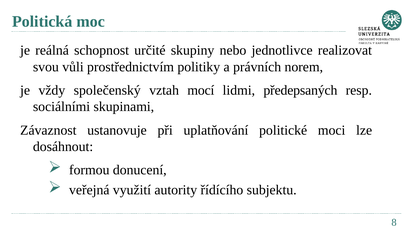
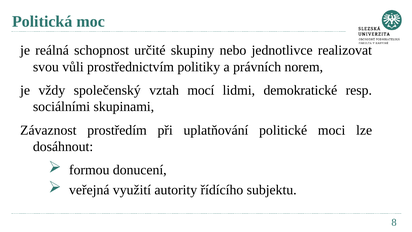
předepsaných: předepsaných -> demokratické (300, 90)
ustanovuje: ustanovuje -> prostředím (117, 130)
